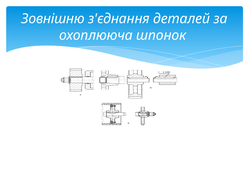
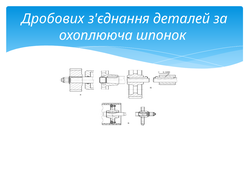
Зовнішню: Зовнішню -> Дробових (53, 19)
